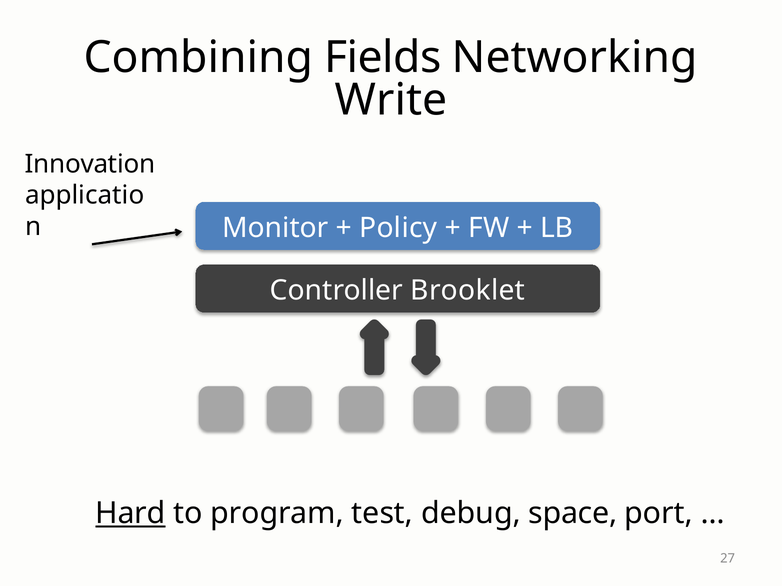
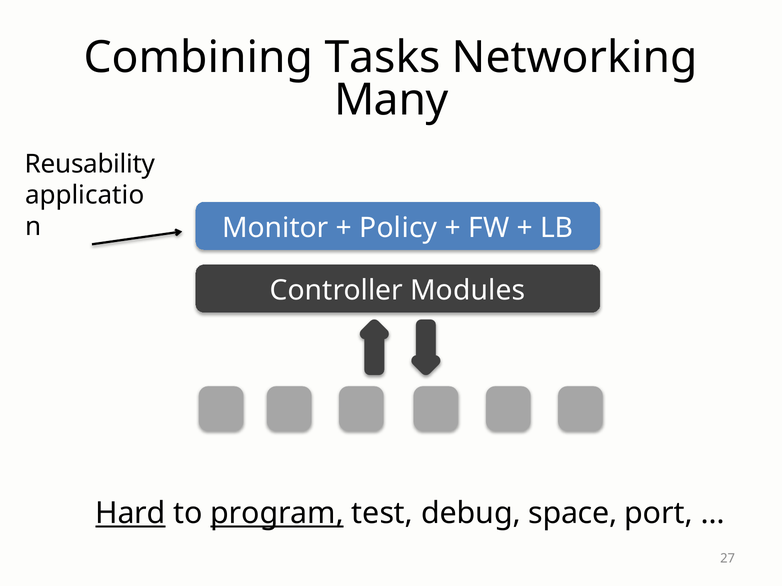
Fields: Fields -> Tasks (383, 58)
Write: Write -> Many (391, 100)
Innovation: Innovation -> Reusability (90, 164)
Brooklet: Brooklet -> Modules (468, 291)
program underline: none -> present (277, 514)
